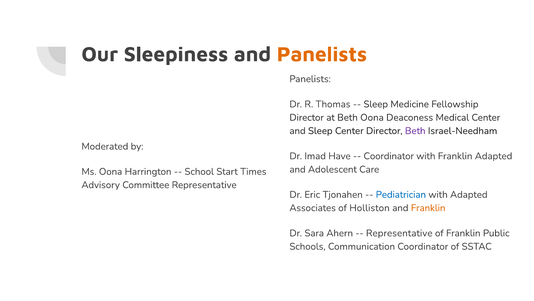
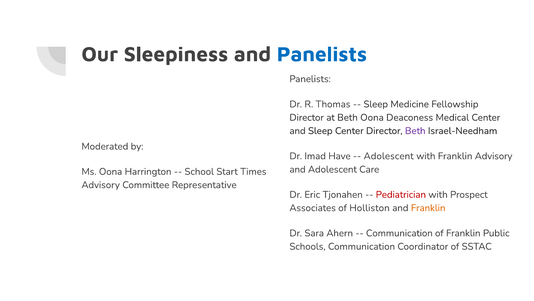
Panelists colour: orange -> blue (322, 54)
Coordinator: Coordinator -> Adolescent (389, 156)
Franklin Adapted: Adapted -> Advisory (494, 156)
Pediatrician colour: blue -> red (401, 194)
with Adapted: Adapted -> Prospect (469, 194)
Representative: Representative -> Communication (399, 233)
